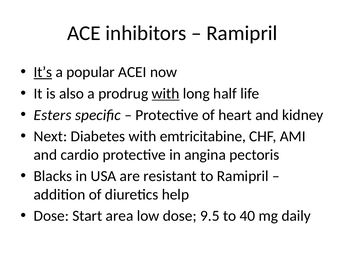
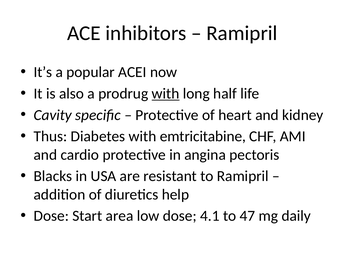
It’s underline: present -> none (43, 72)
Esters: Esters -> Cavity (53, 115)
Next: Next -> Thus (50, 137)
9.5: 9.5 -> 4.1 (210, 217)
40: 40 -> 47 (247, 217)
